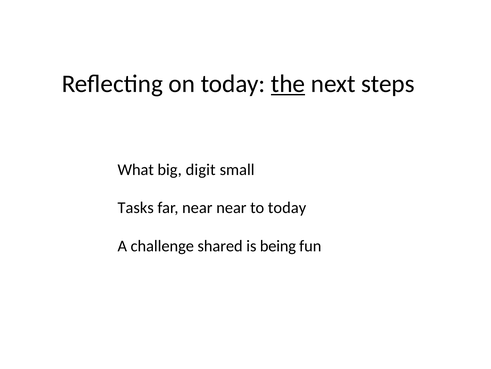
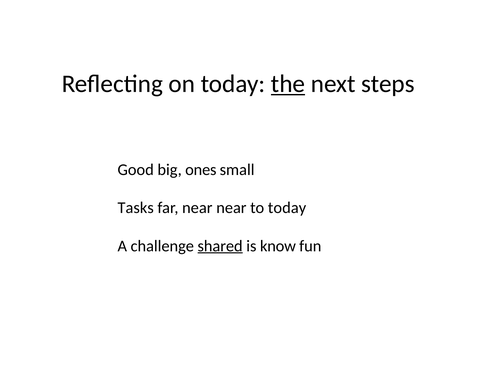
What: What -> Good (136, 170)
digit: digit -> ones (201, 170)
shared underline: none -> present (220, 245)
being: being -> know (278, 245)
